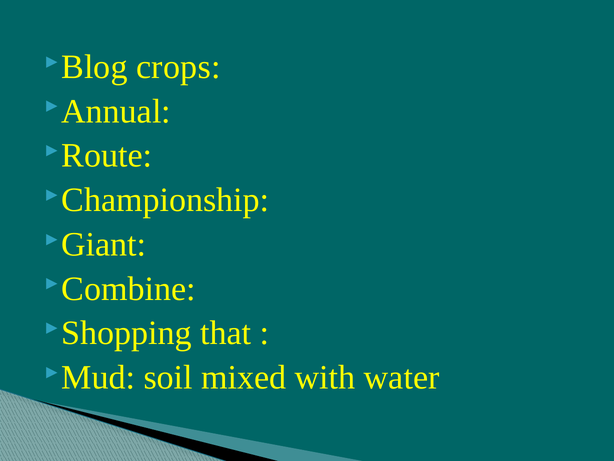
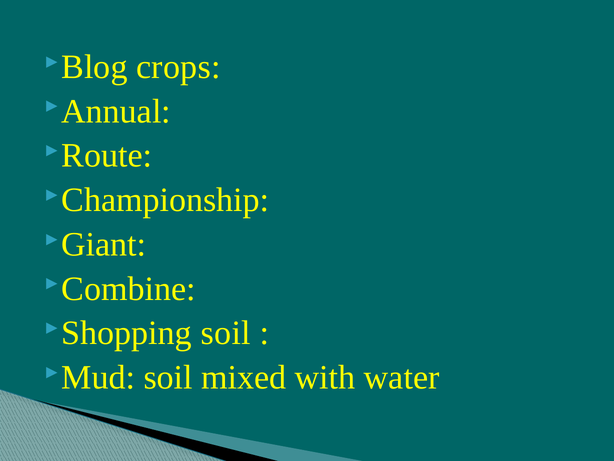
Shopping that: that -> soil (226, 333)
